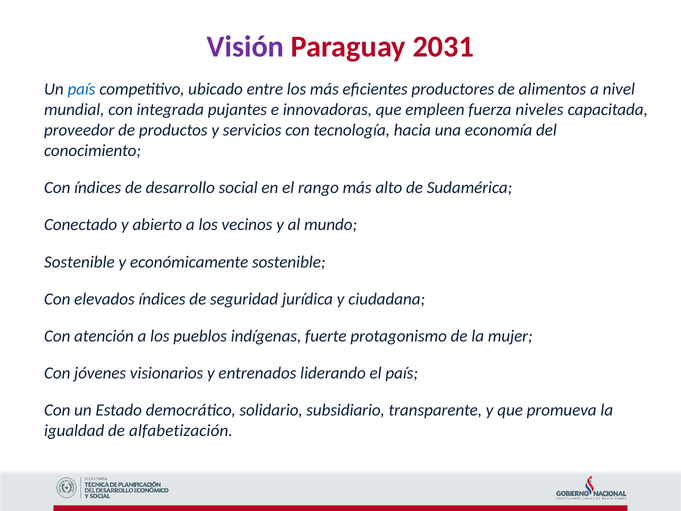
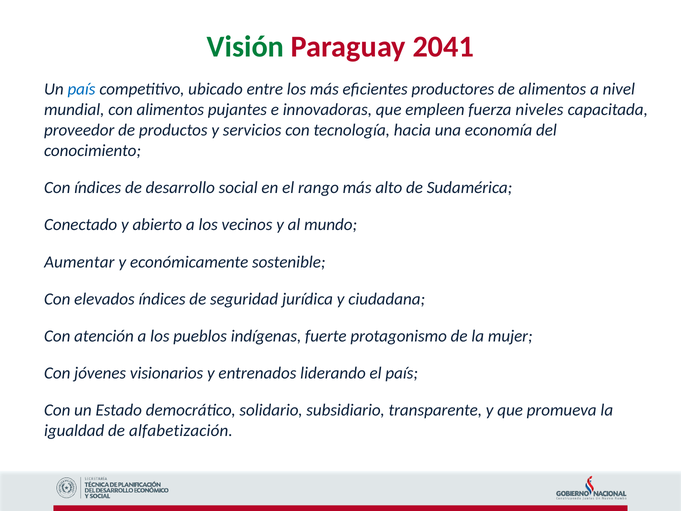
Visión colour: purple -> green (245, 47)
2031: 2031 -> 2041 (443, 47)
con integrada: integrada -> alimentos (170, 110)
Sostenible: Sostenible -> Aumentar (79, 262)
